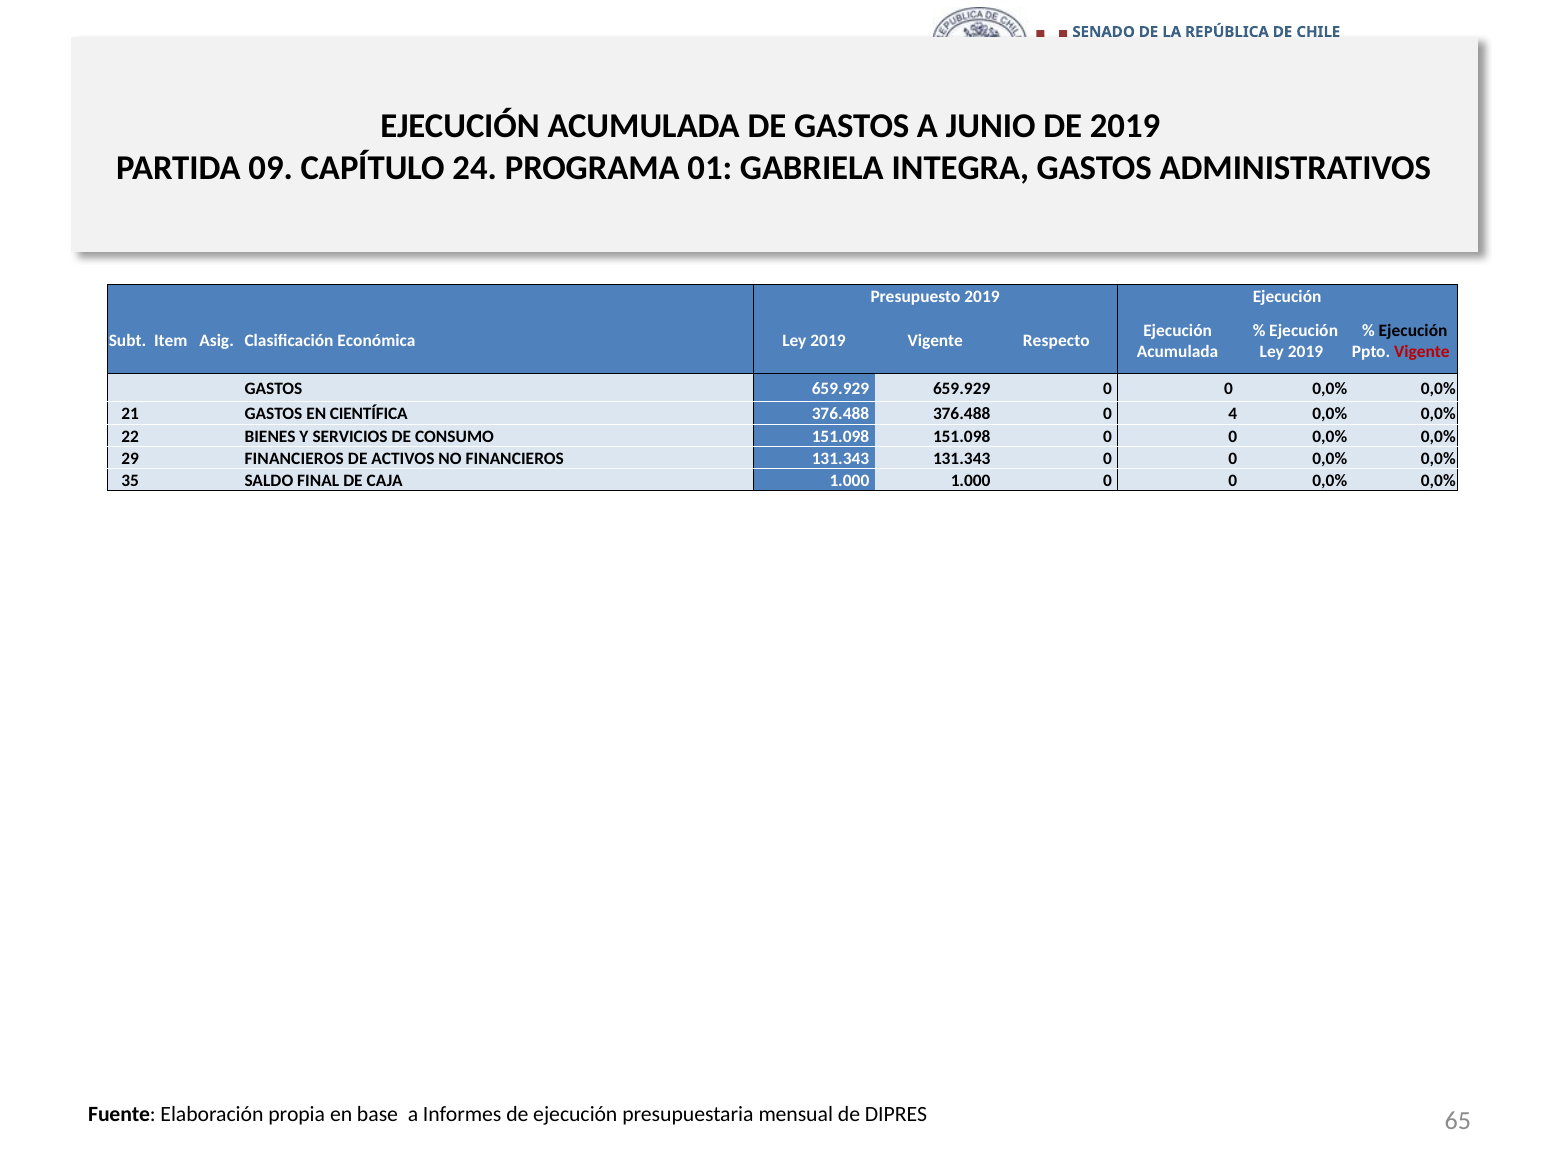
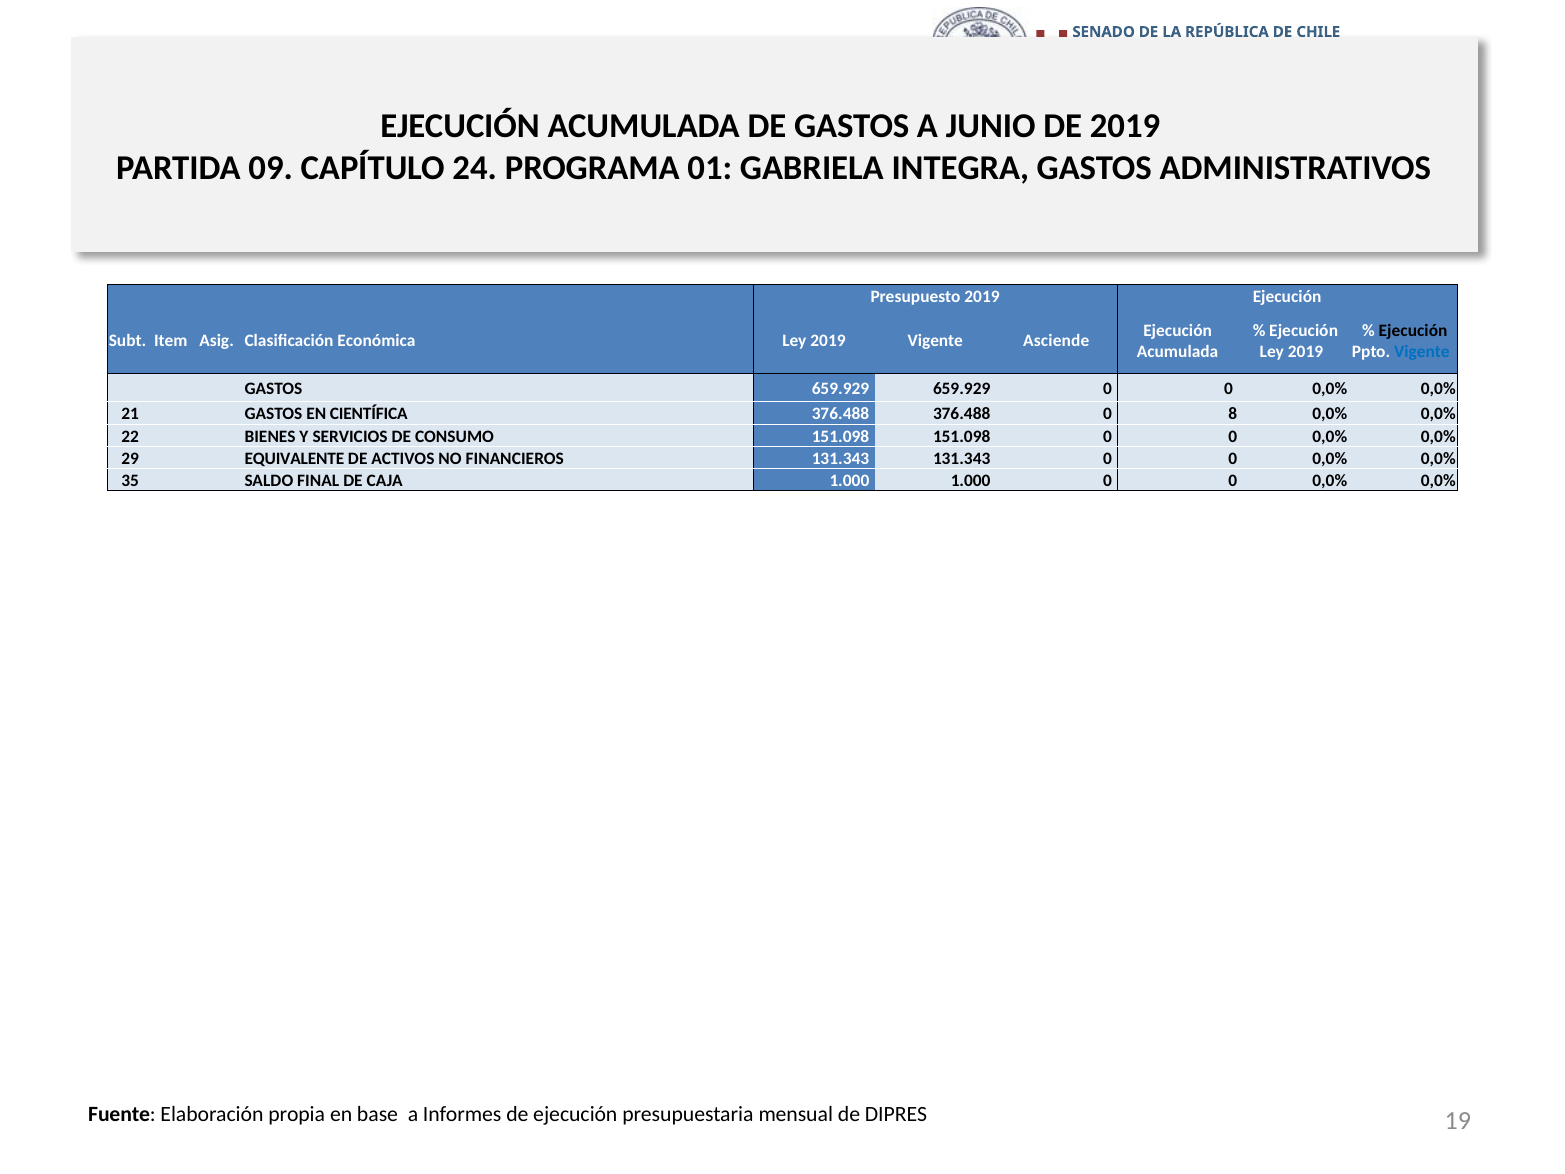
Respecto: Respecto -> Asciende (1056, 341)
Vigente colour: red -> blue (1422, 352)
4: 4 -> 8 (1233, 414)
29 FINANCIEROS: FINANCIEROS -> EQUIVALENTE (294, 458)
65: 65 -> 19 (1458, 1121)
